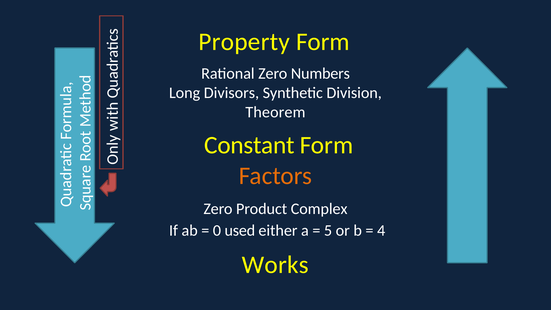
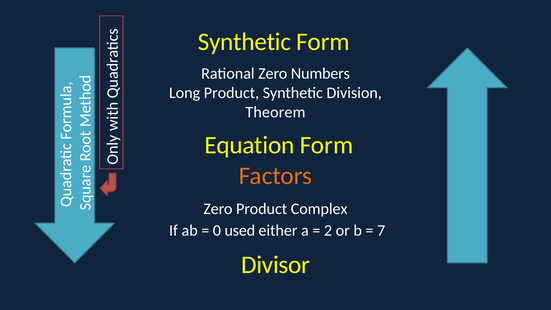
Property: Property -> Synthetic (244, 42)
Long Divisors: Divisors -> Product (231, 93)
Constant: Constant -> Equation (249, 145)
5: 5 -> 2 (328, 231)
4: 4 -> 7 (381, 231)
Works: Works -> Divisor (276, 265)
